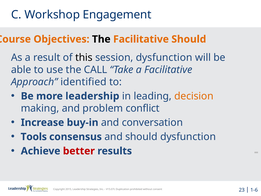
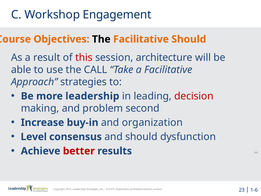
this colour: black -> red (84, 57)
session dysfunction: dysfunction -> architecture (164, 57)
Approach identified: identified -> strategies (84, 82)
decision colour: orange -> red (194, 96)
conflict: conflict -> second (143, 108)
conversation: conversation -> organization (152, 122)
Tools: Tools -> Level (34, 137)
